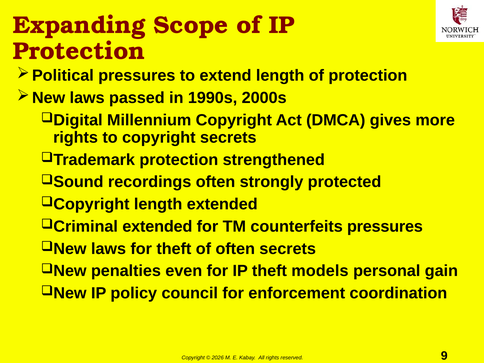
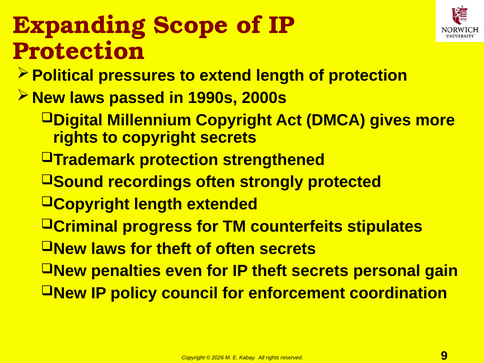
extended: extended -> progress (157, 226)
counterfeits pressures: pressures -> stipulates (385, 226)
theft models: models -> secrets (320, 271)
